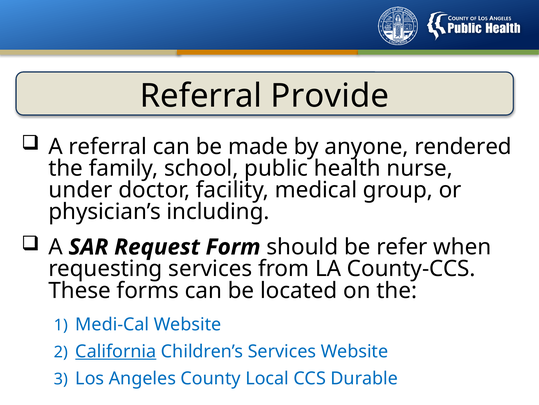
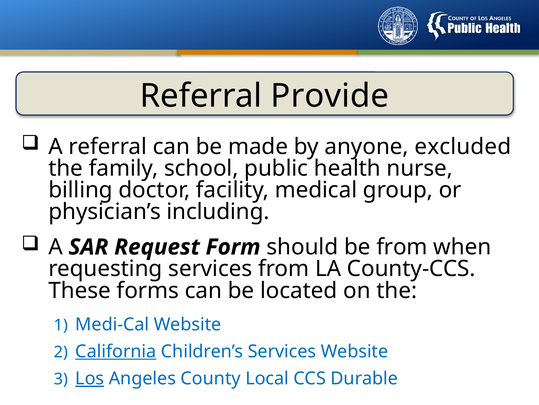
rendered: rendered -> excluded (463, 146)
under: under -> billing (81, 190)
be refer: refer -> from (402, 247)
Los underline: none -> present (90, 378)
